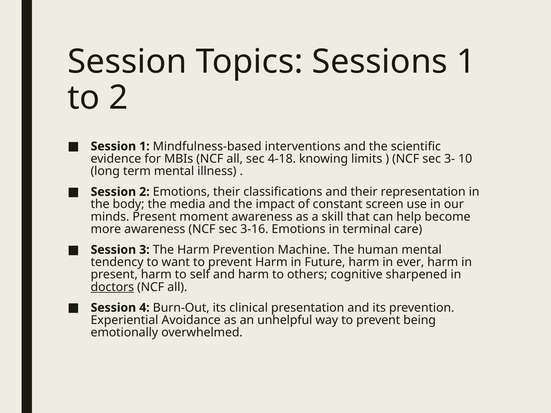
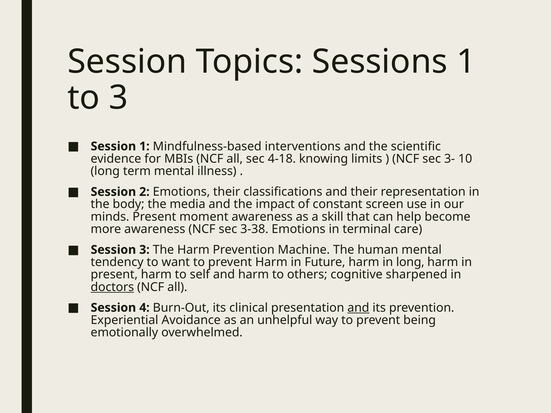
to 2: 2 -> 3 (118, 98)
3-16: 3-16 -> 3-38 (254, 229)
in ever: ever -> long (410, 262)
and underline: none -> present (358, 308)
